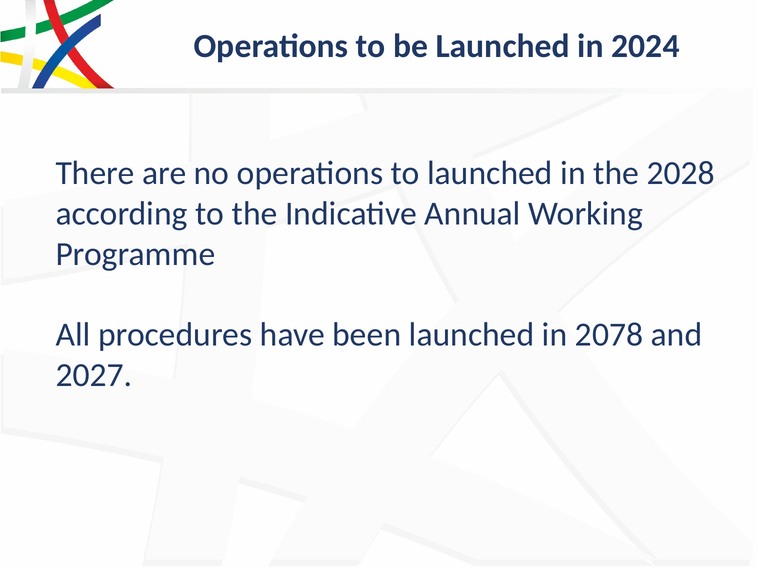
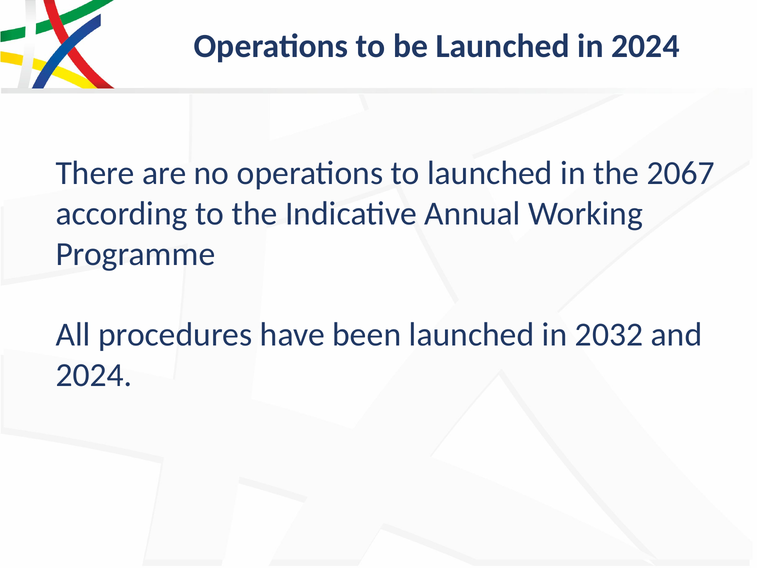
2028: 2028 -> 2067 (681, 173)
2078: 2078 -> 2032 (609, 335)
2027: 2027 -> 2024 (94, 375)
